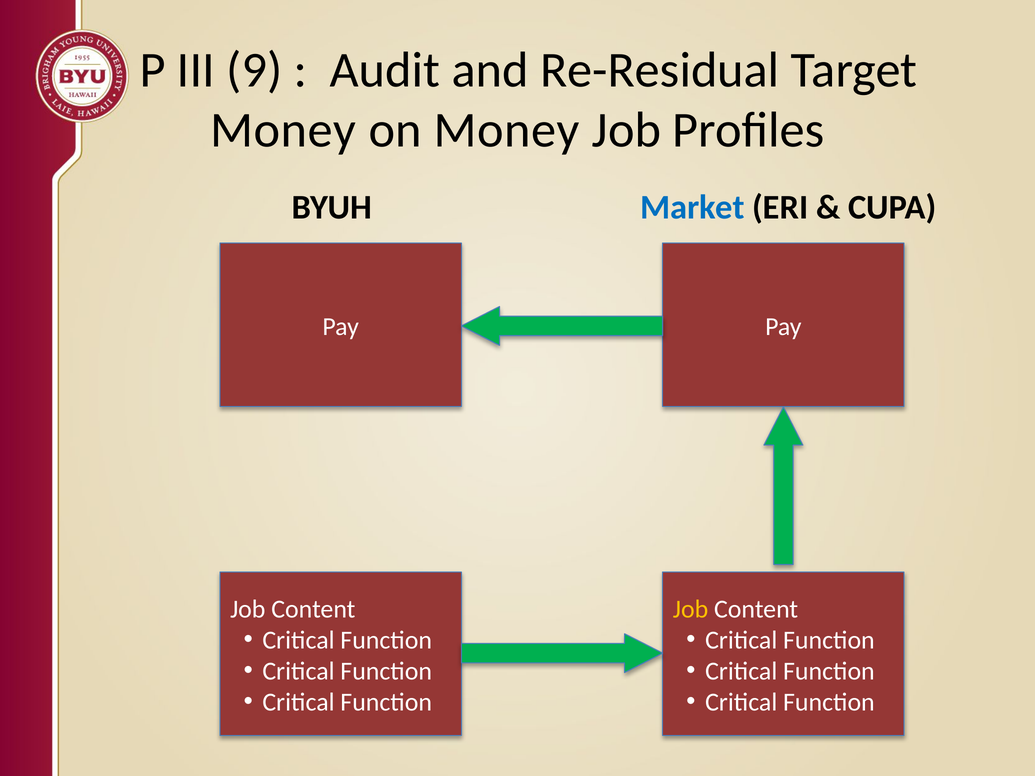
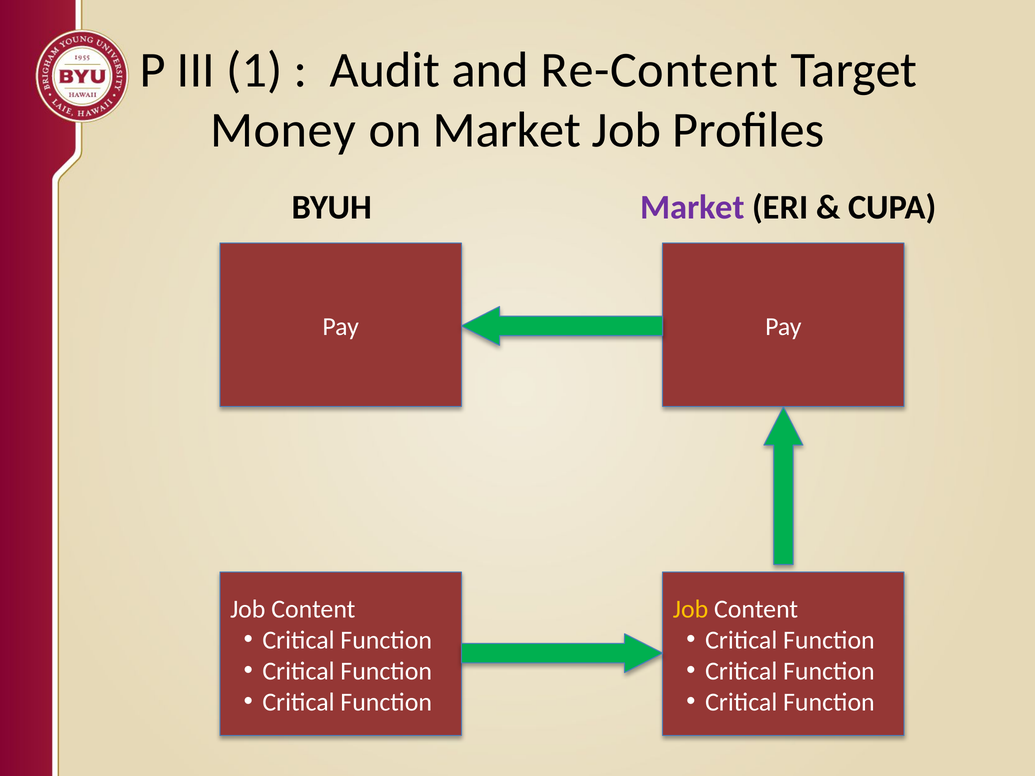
9: 9 -> 1 (254, 70)
Re-Residual: Re-Residual -> Re-Content (659, 70)
on Money: Money -> Market (507, 130)
Market colour: blue -> purple (692, 208)
